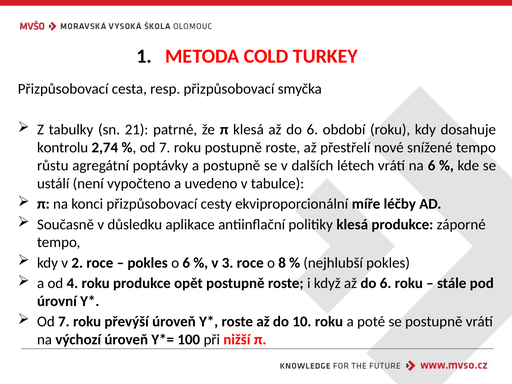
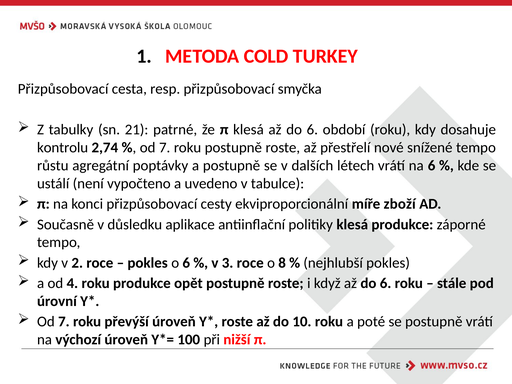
léčby: léčby -> zboží (400, 204)
